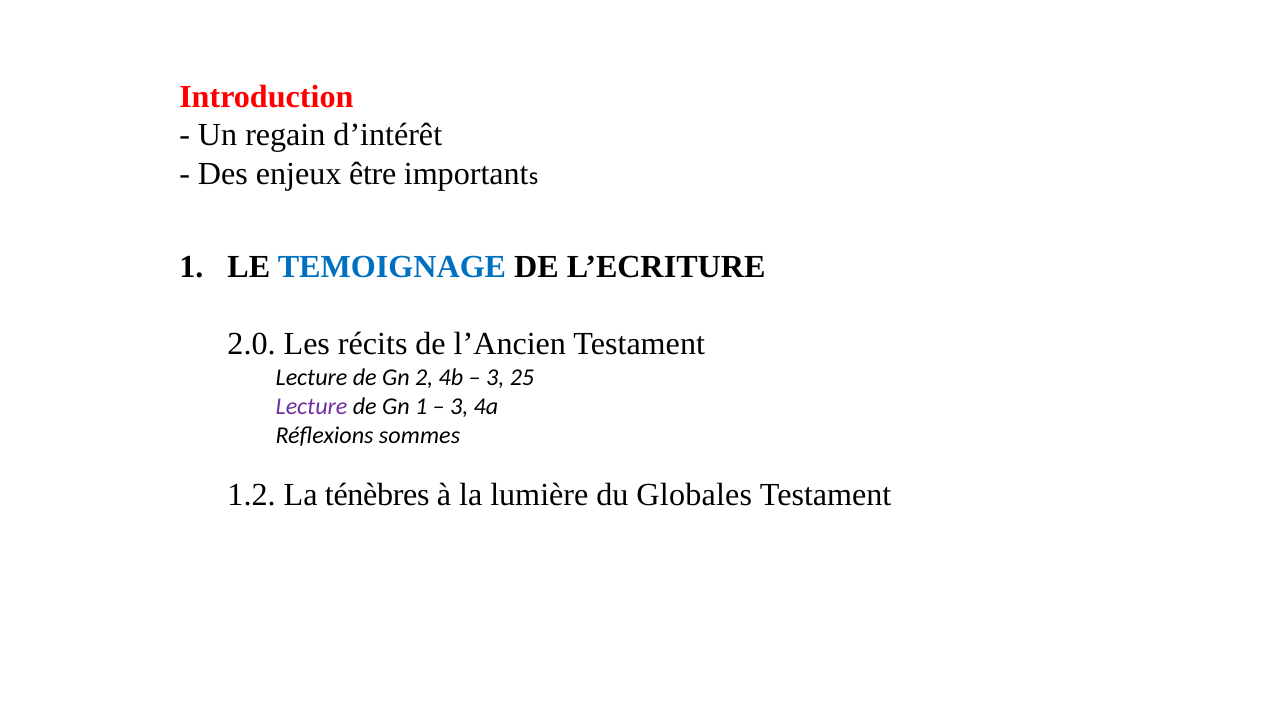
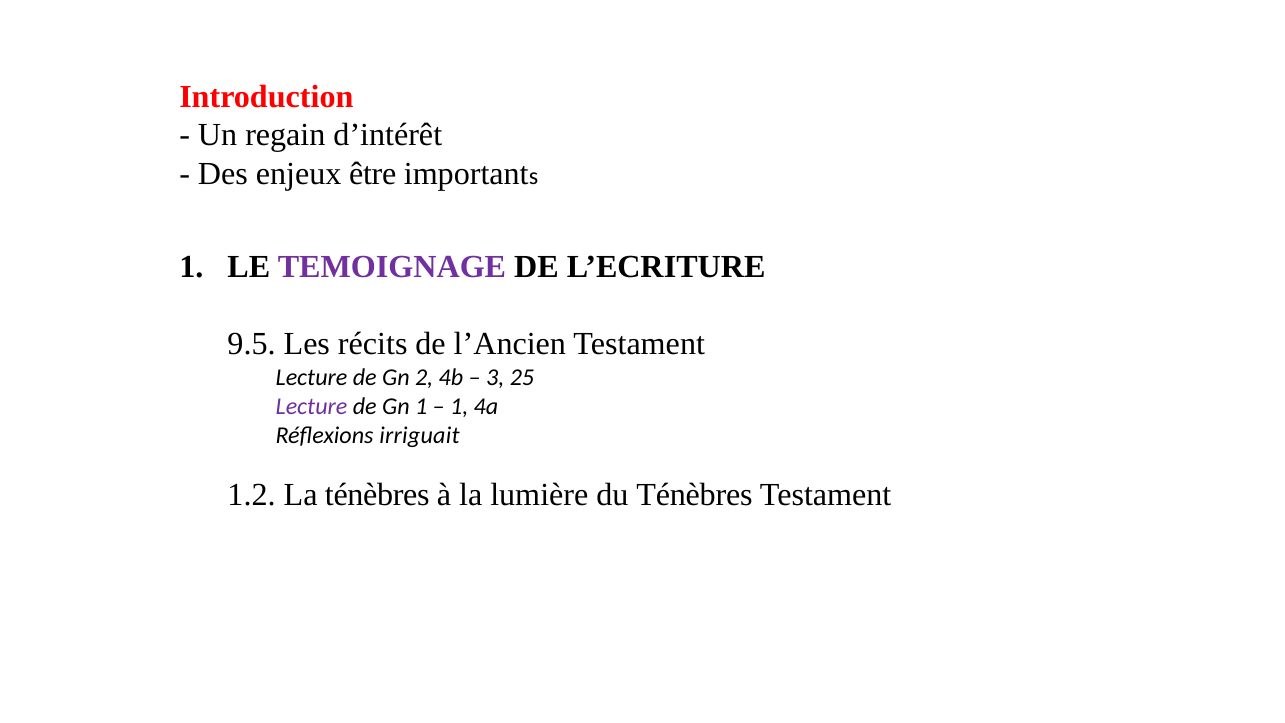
TEMOIGNAGE colour: blue -> purple (392, 267)
2.0: 2.0 -> 9.5 (252, 344)
3: 3 -> 1 (459, 406)
sommes: sommes -> irriguait (420, 435)
du Globales: Globales -> Ténèbres (695, 495)
